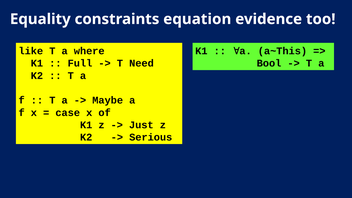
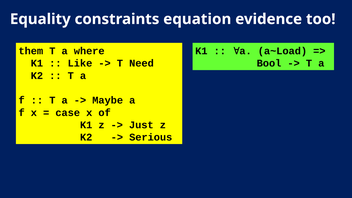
like: like -> them (31, 51)
a~This: a~This -> a~Load (282, 51)
Full: Full -> Like (80, 63)
